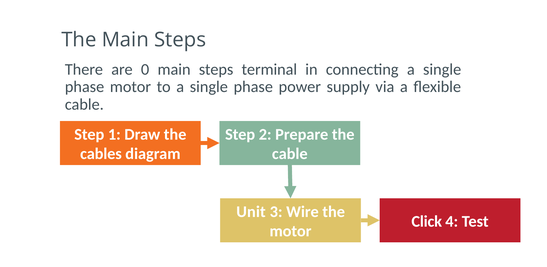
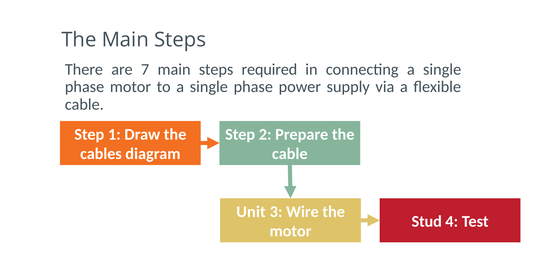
0: 0 -> 7 (145, 69)
terminal: terminal -> required (269, 69)
Click: Click -> Stud (427, 222)
